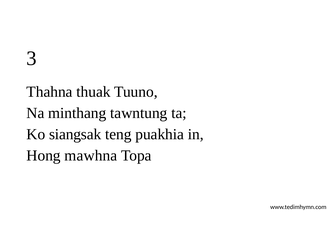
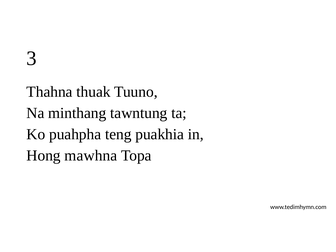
siangsak: siangsak -> puahpha (75, 134)
